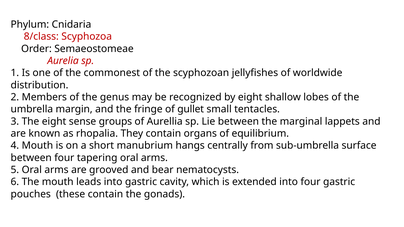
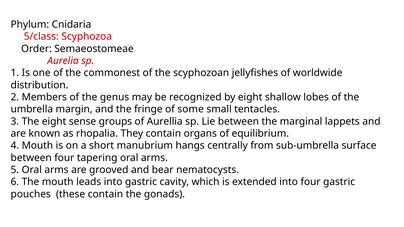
8/class: 8/class -> 5/class (41, 37)
gullet: gullet -> some (191, 109)
